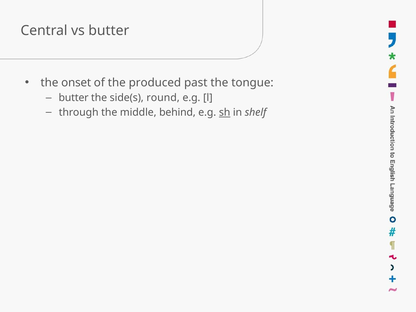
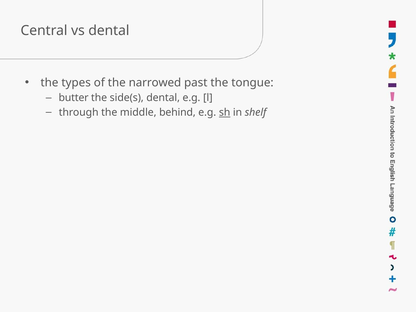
vs butter: butter -> dental (109, 30)
onset: onset -> types (76, 83)
produced: produced -> narrowed (155, 83)
side(s round: round -> dental (163, 98)
